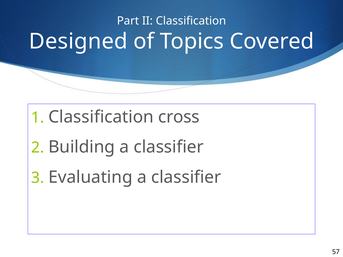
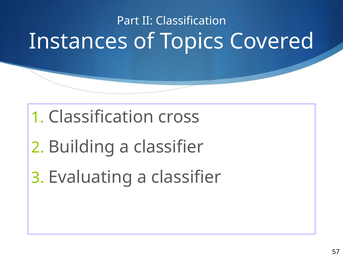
Designed: Designed -> Instances (78, 42)
